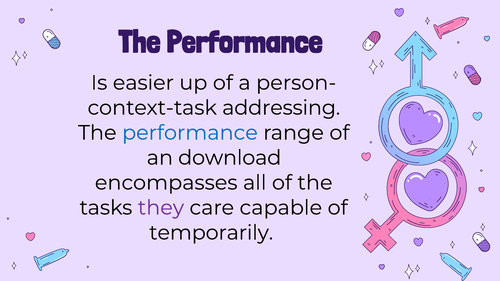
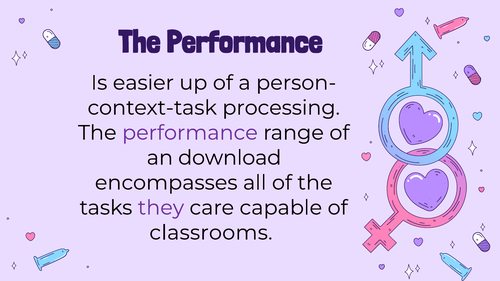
addressing: addressing -> processing (281, 108)
performance colour: blue -> purple (190, 133)
temporarily: temporarily -> classrooms (211, 233)
